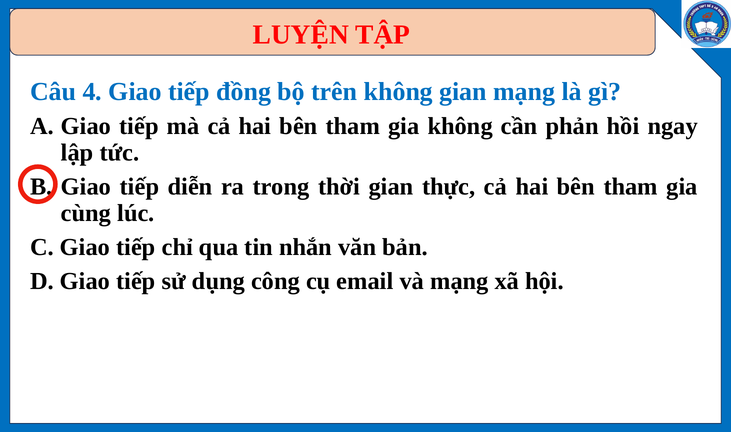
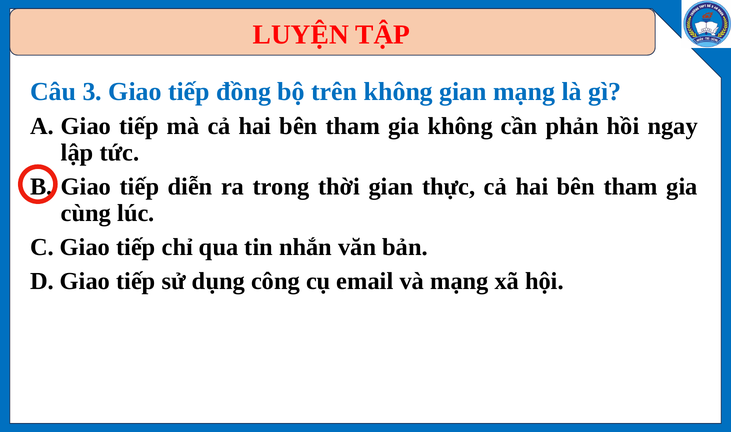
4: 4 -> 3 (92, 92)
